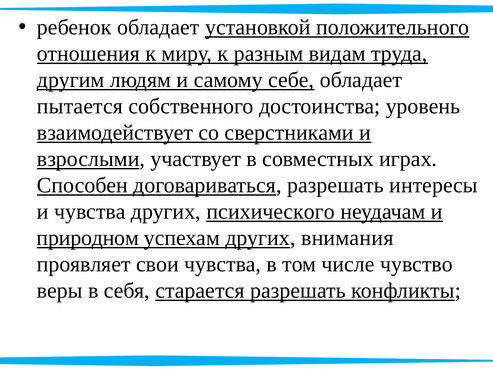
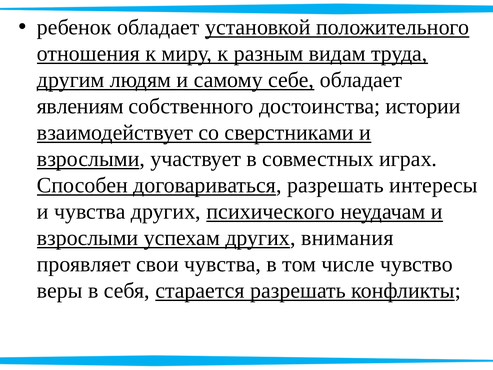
пытается: пытается -> явлениям (80, 106)
уровень: уровень -> истории (423, 106)
природном: природном -> взрослыми (88, 238)
